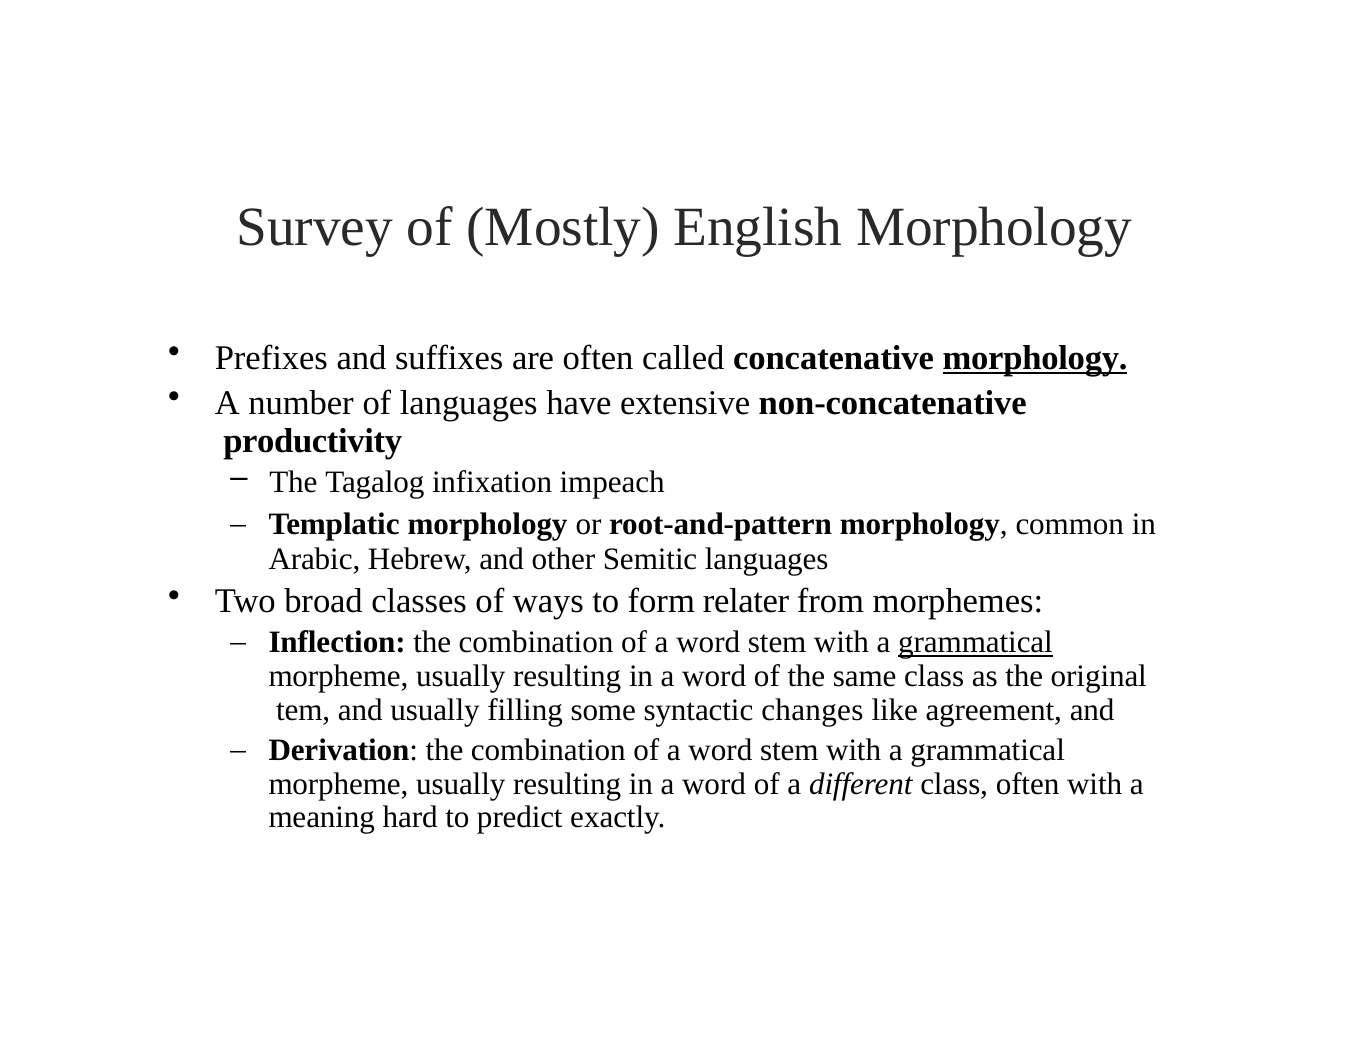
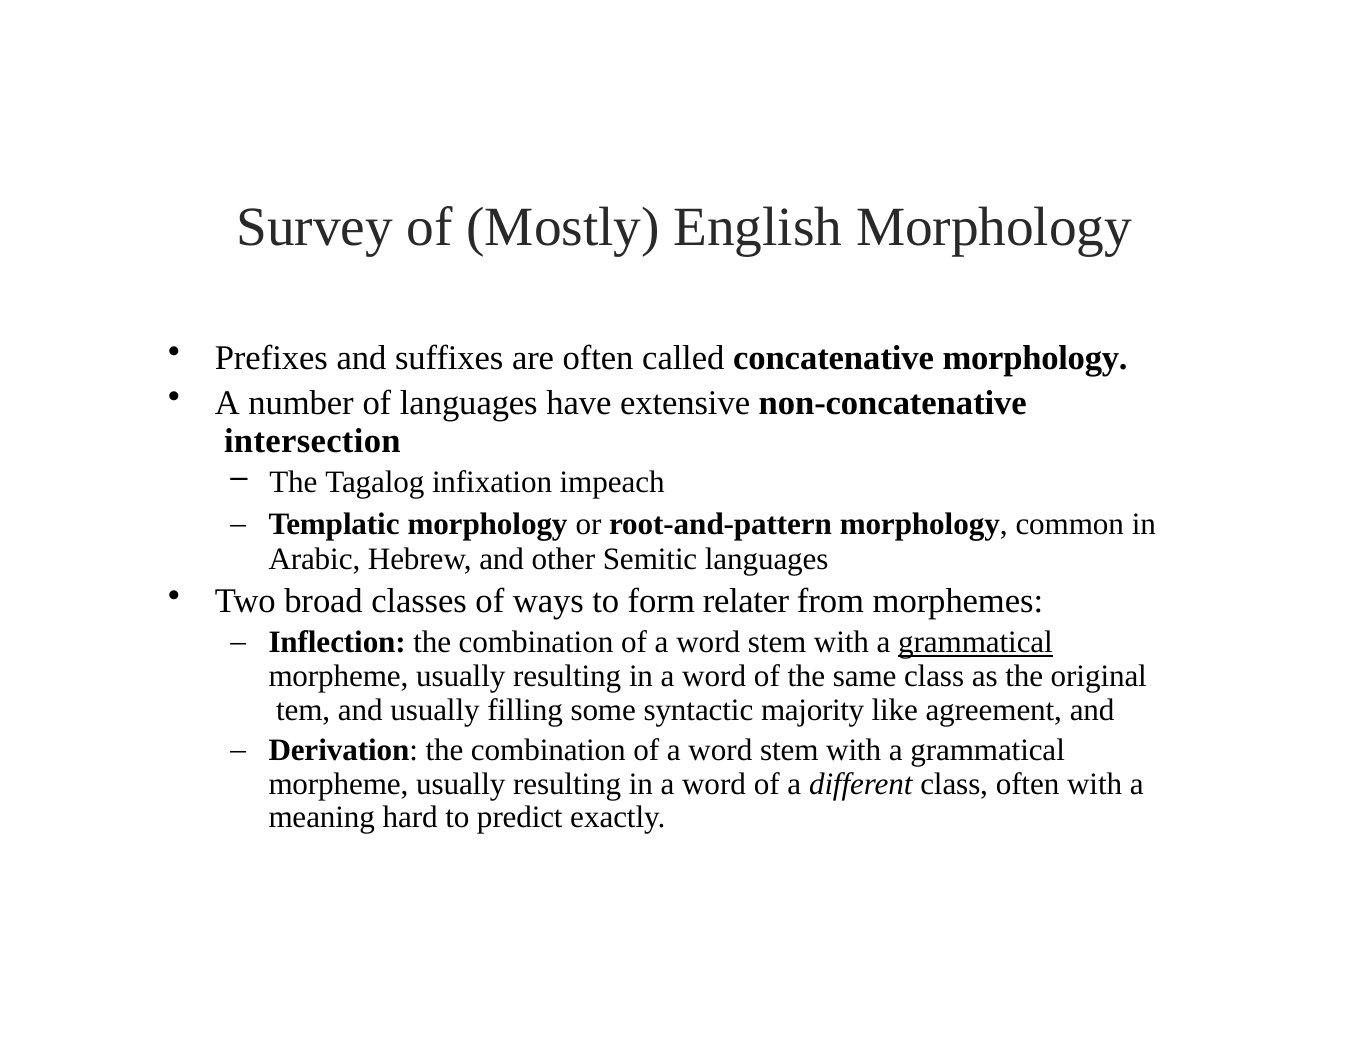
morphology underline: present -> none (1035, 358)
productivity: productivity -> intersection (312, 442)
changes: changes -> majority (813, 711)
